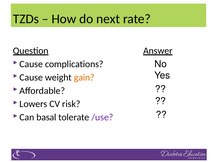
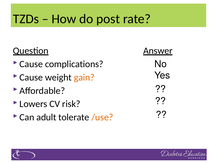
next: next -> post (108, 19)
basal: basal -> adult (46, 118)
/use colour: purple -> orange (102, 118)
